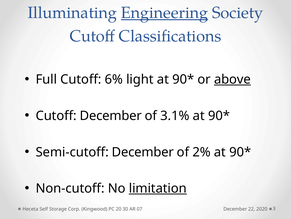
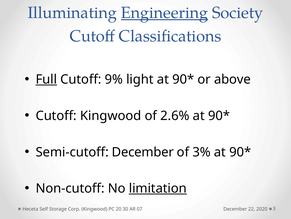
Full underline: none -> present (46, 79)
6%: 6% -> 9% (114, 79)
above underline: present -> none (232, 79)
Cutoff December: December -> Kingwood (111, 115)
3.1%: 3.1% -> 2.6% (175, 115)
2%: 2% -> 3% (202, 152)
